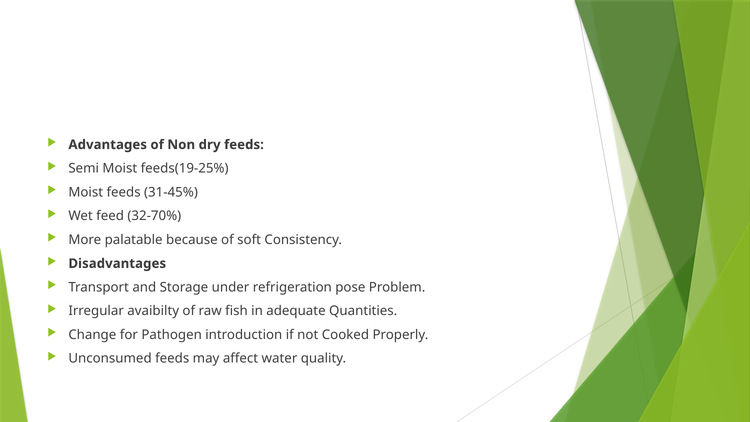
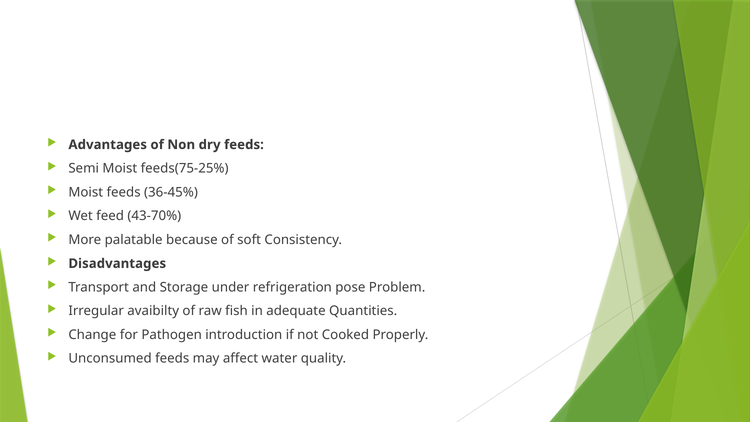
feeds(19-25%: feeds(19-25% -> feeds(75-25% (185, 168)
31-45%: 31-45% -> 36-45% (171, 192)
32-70%: 32-70% -> 43-70% (154, 216)
